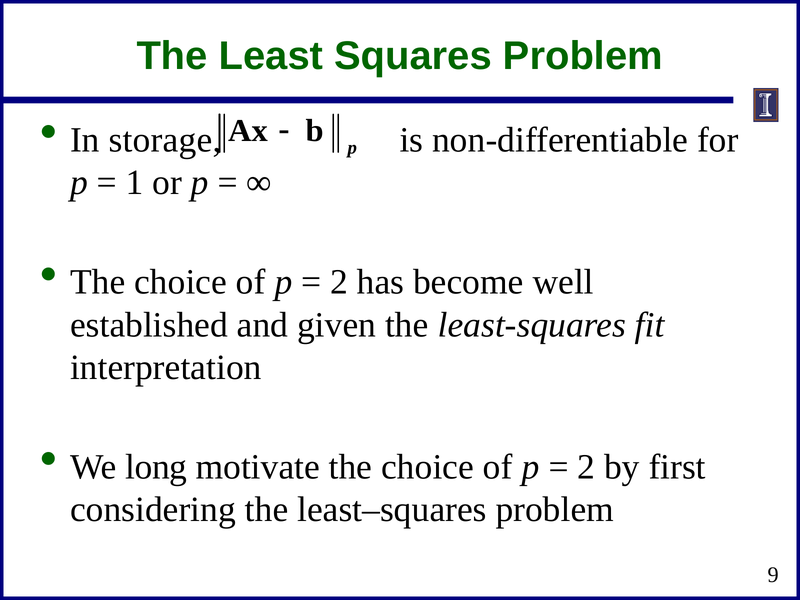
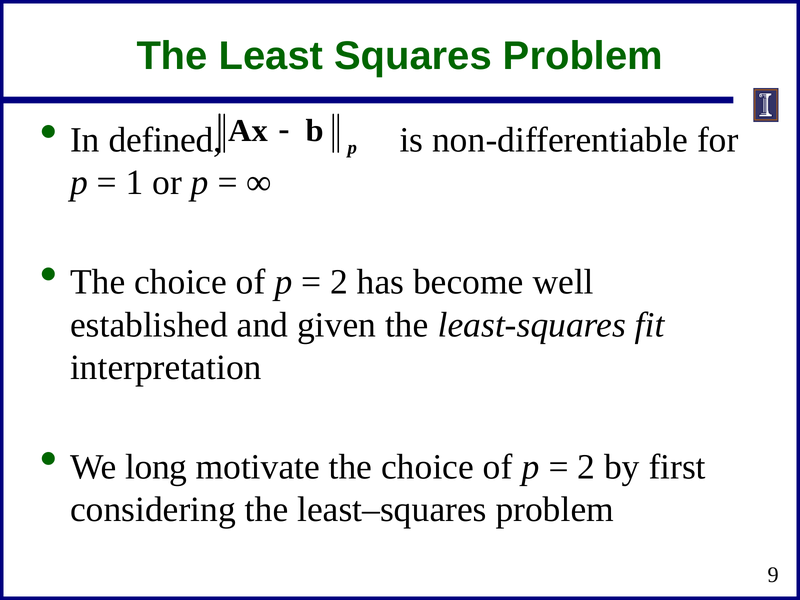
storage: storage -> defined (165, 140)
